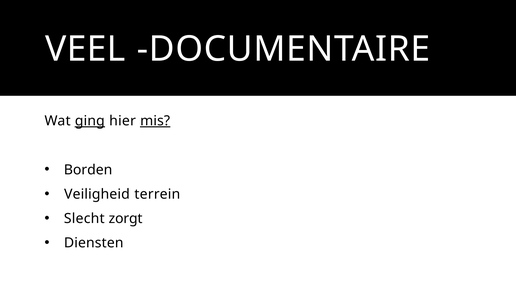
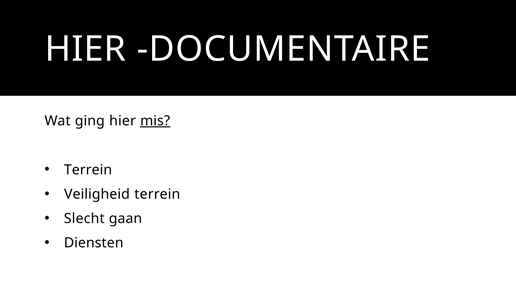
VEEL: VEEL -> HIER (85, 49)
ging underline: present -> none (90, 121)
Borden: Borden -> Terrein (88, 170)
zorgt: zorgt -> gaan (125, 219)
